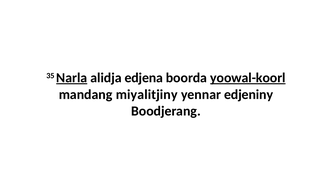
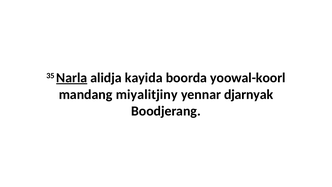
edjena: edjena -> kayida (144, 78)
yoowal-koorl underline: present -> none (248, 78)
edjeniny: edjeniny -> djarnyak (249, 94)
